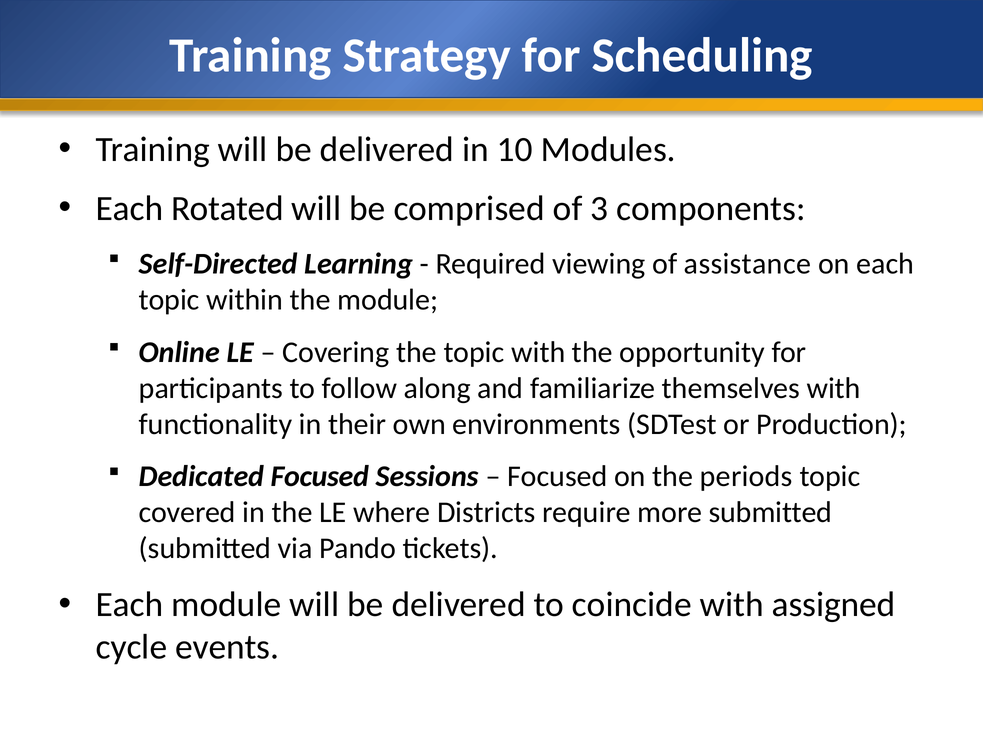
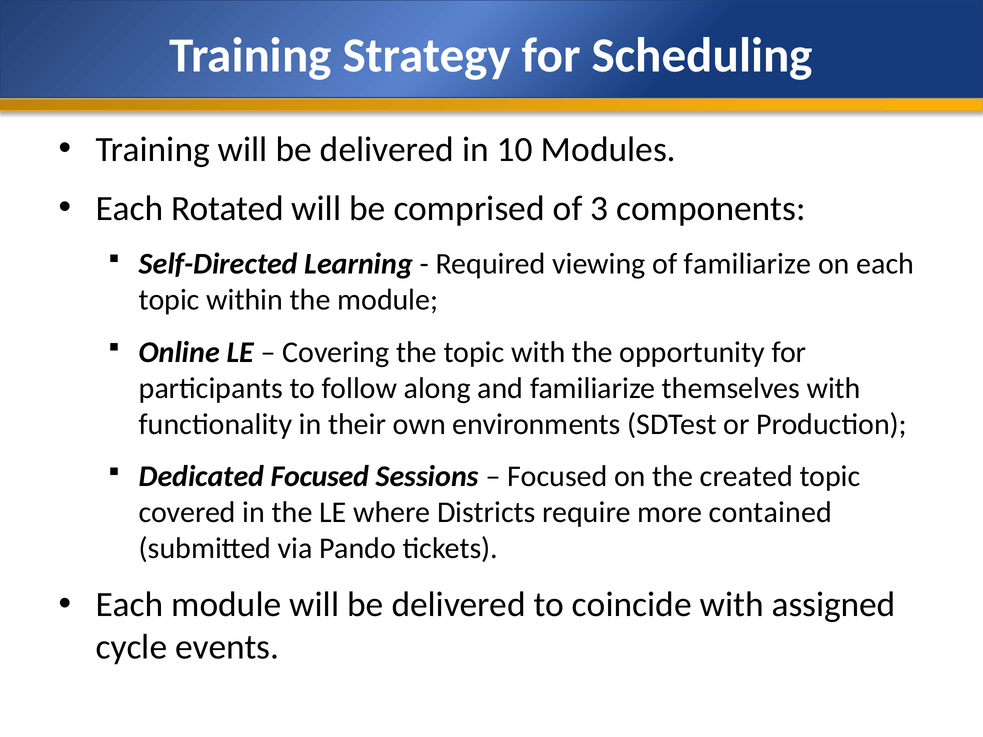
of assistance: assistance -> familiarize (748, 264)
periods: periods -> created (746, 477)
more submitted: submitted -> contained (770, 513)
